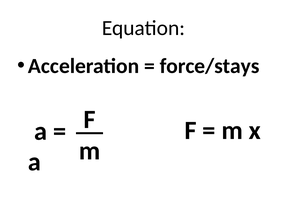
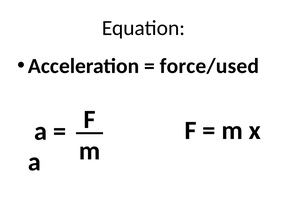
force/stays: force/stays -> force/used (209, 66)
